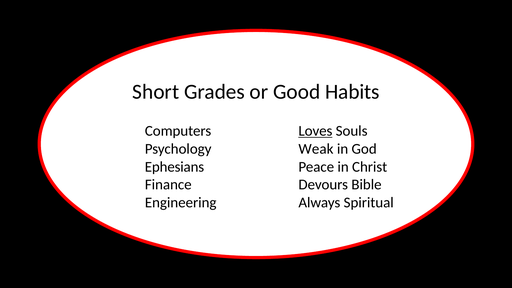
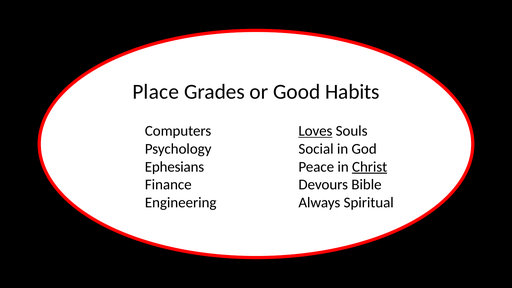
Short: Short -> Place (156, 92)
Weak: Weak -> Social (316, 149)
Christ underline: none -> present (370, 167)
